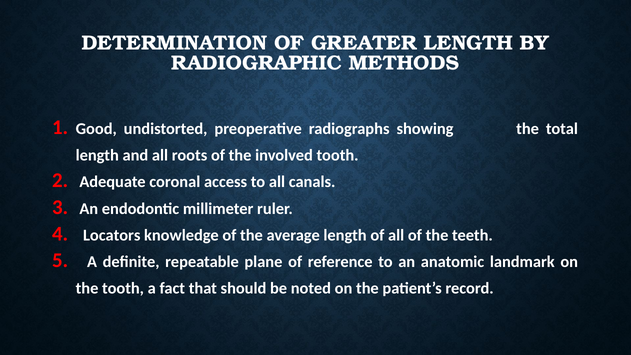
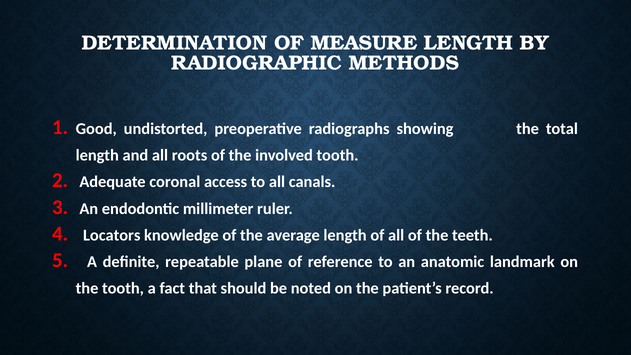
GREATER: GREATER -> MEASURE (364, 43)
